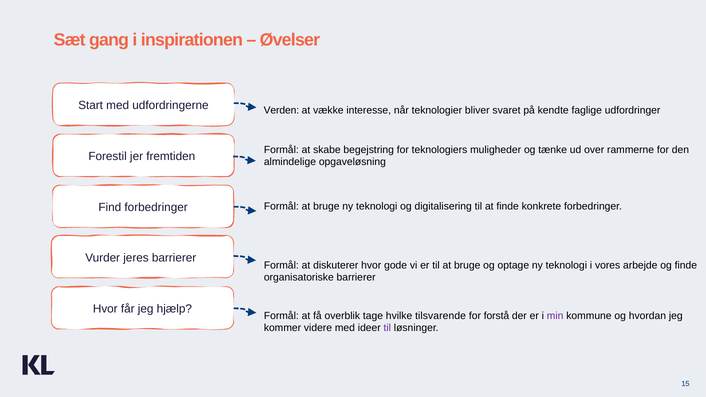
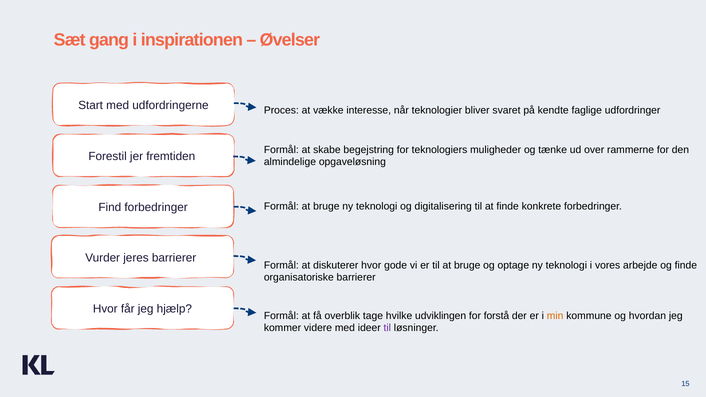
Verden: Verden -> Proces (281, 110)
tilsvarende: tilsvarende -> udviklingen (441, 316)
min colour: purple -> orange (555, 316)
